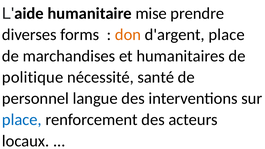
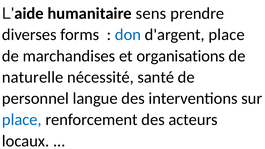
mise: mise -> sens (151, 13)
don colour: orange -> blue (128, 35)
humanitaires: humanitaires -> organisations (181, 56)
politique: politique -> naturelle (33, 77)
